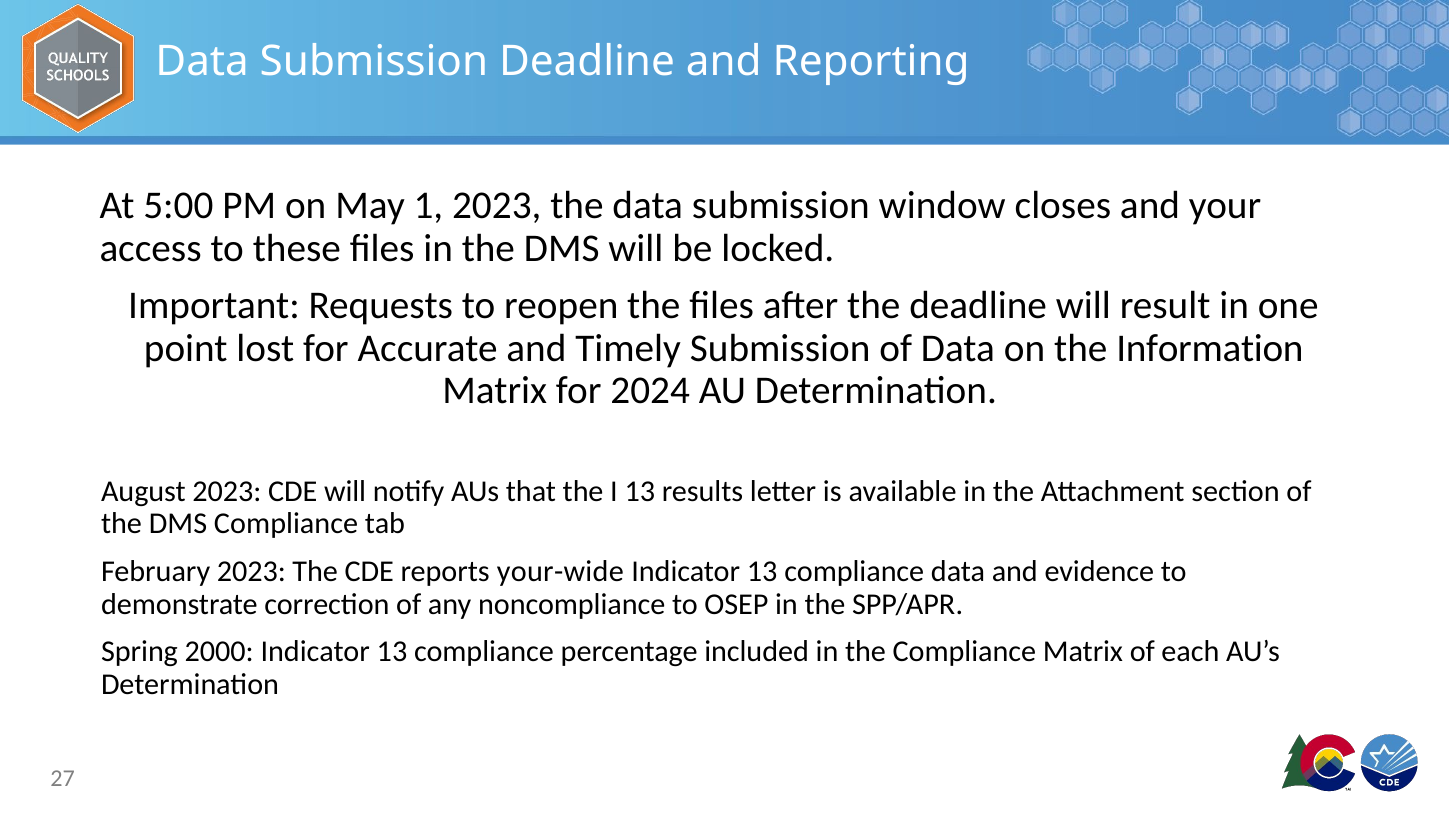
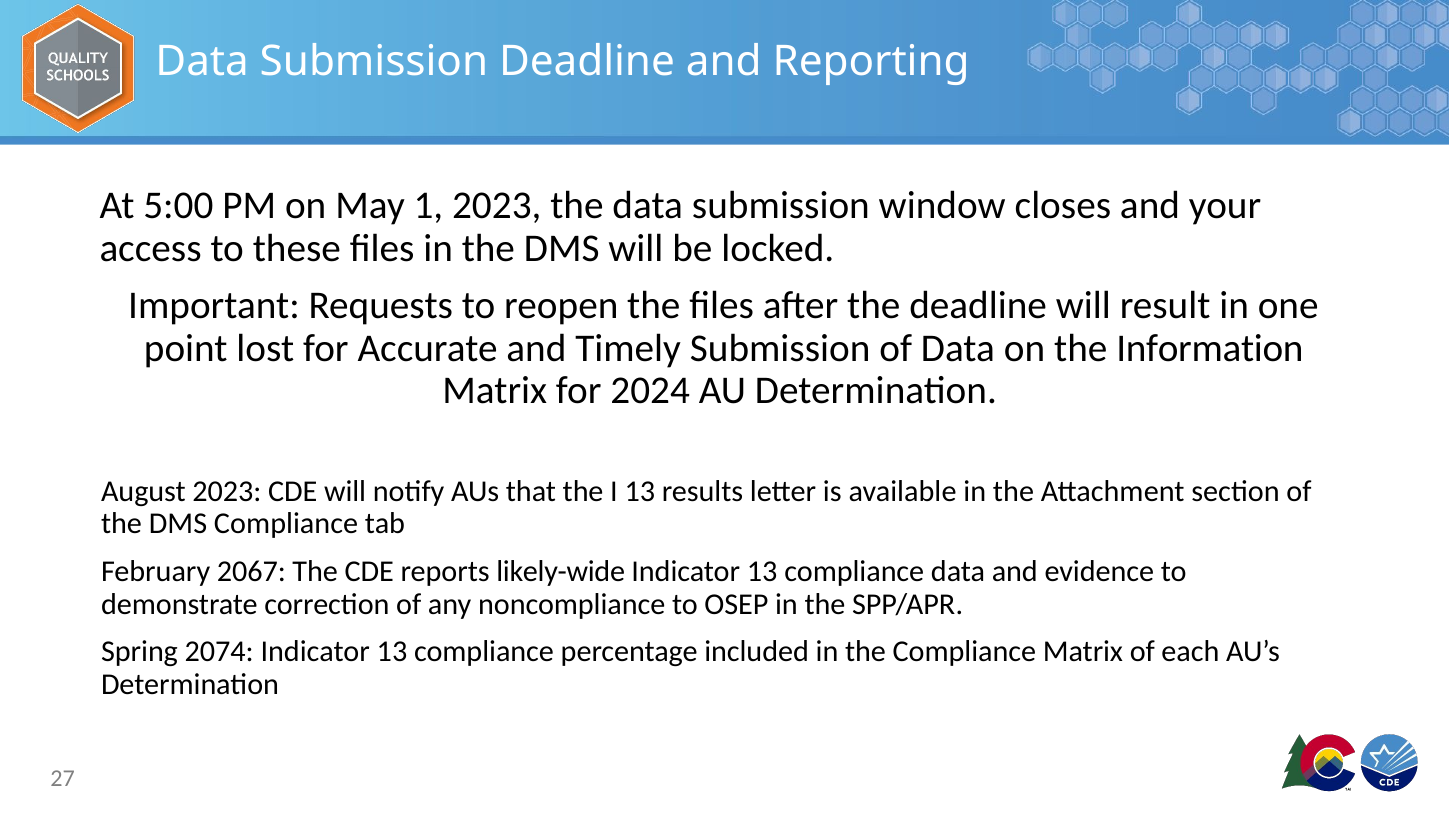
February 2023: 2023 -> 2067 (251, 572)
your-wide: your-wide -> likely-wide (561, 572)
2000: 2000 -> 2074 (219, 652)
